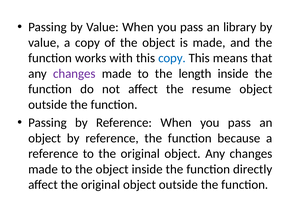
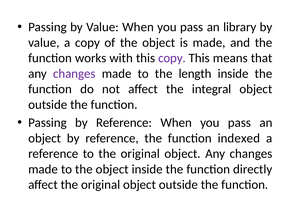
copy colour: blue -> purple (172, 58)
resume: resume -> integral (212, 89)
because: because -> indexed (239, 138)
